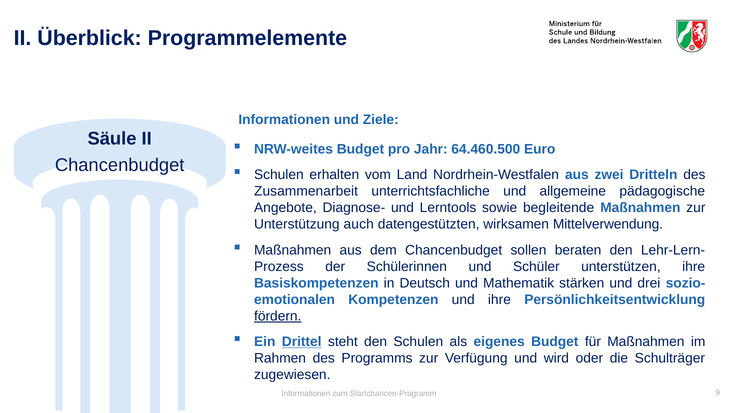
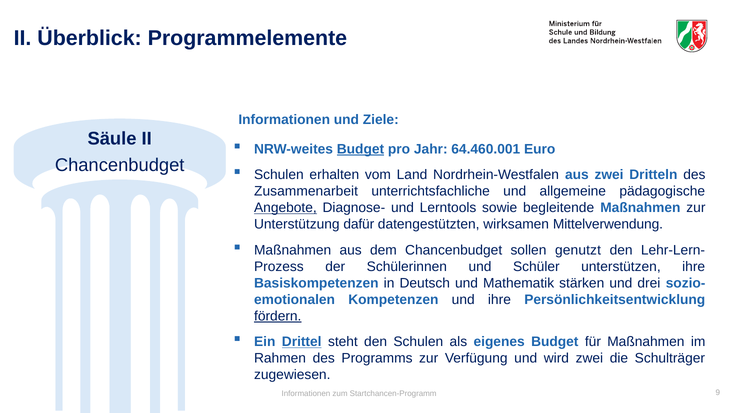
Budget underline: none -> present (360, 149)
64.460.500: 64.460.500 -> 64.460.001 (486, 149)
Angebote underline: none -> present (285, 208)
auch: auch -> dafür (359, 224)
beraten: beraten -> genutzt (578, 250)
wird oder: oder -> zwei (589, 358)
